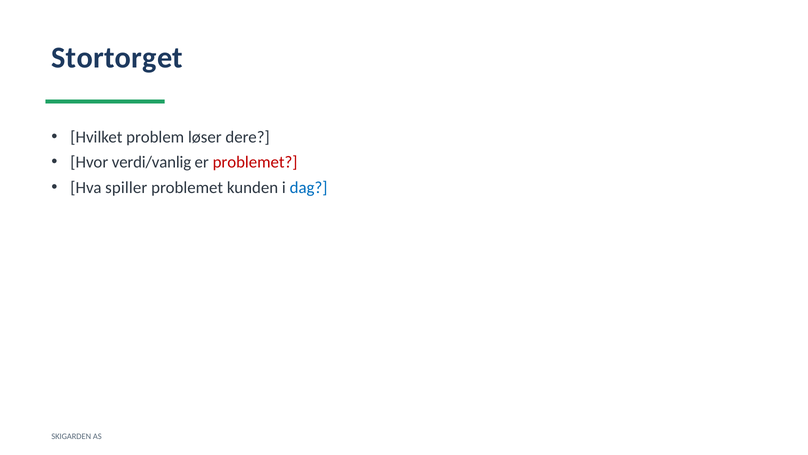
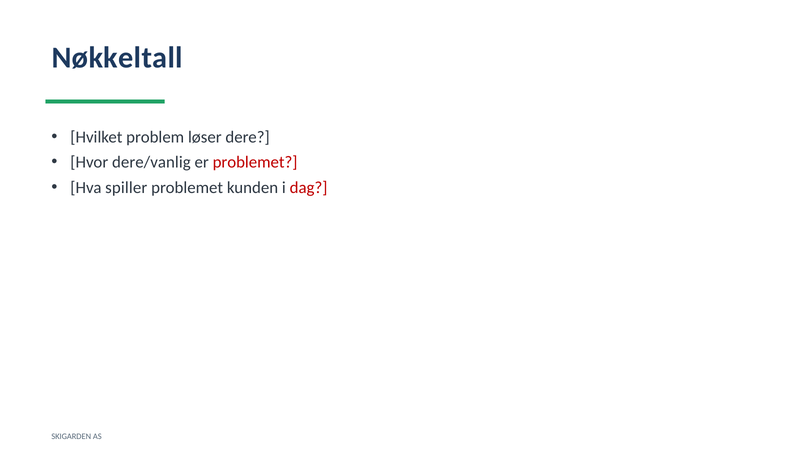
Stortorget: Stortorget -> Nøkkeltall (117, 58)
verdi/vanlig: verdi/vanlig -> dere/vanlig (151, 162)
dag colour: blue -> red (309, 187)
